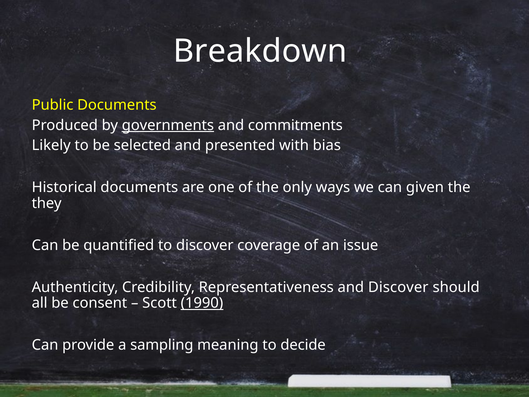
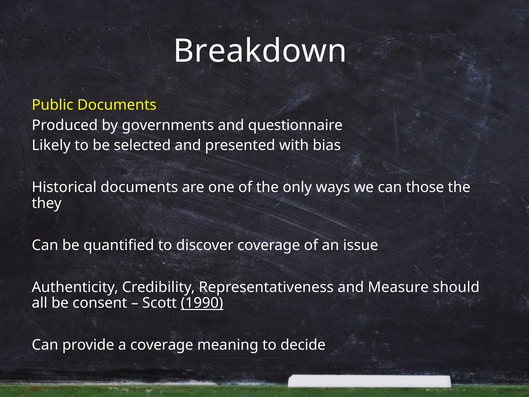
governments underline: present -> none (168, 125)
commitments: commitments -> questionnaire (295, 125)
given: given -> those (425, 187)
and Discover: Discover -> Measure (398, 287)
a sampling: sampling -> coverage (162, 345)
